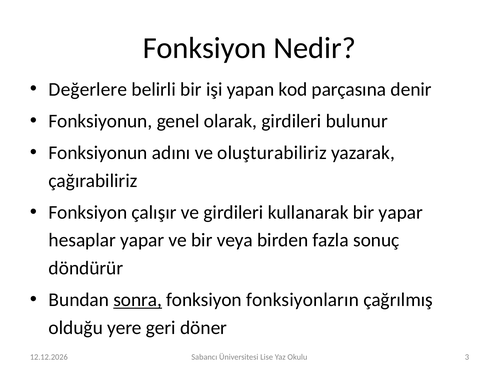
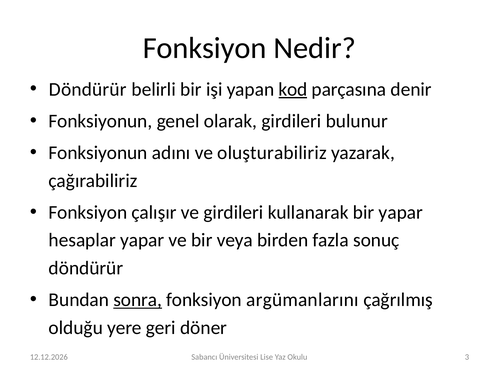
Değerlere: Değerlere -> Döndürür (88, 89)
kod underline: none -> present (293, 89)
fonksiyonların: fonksiyonların -> argümanlarını (302, 300)
